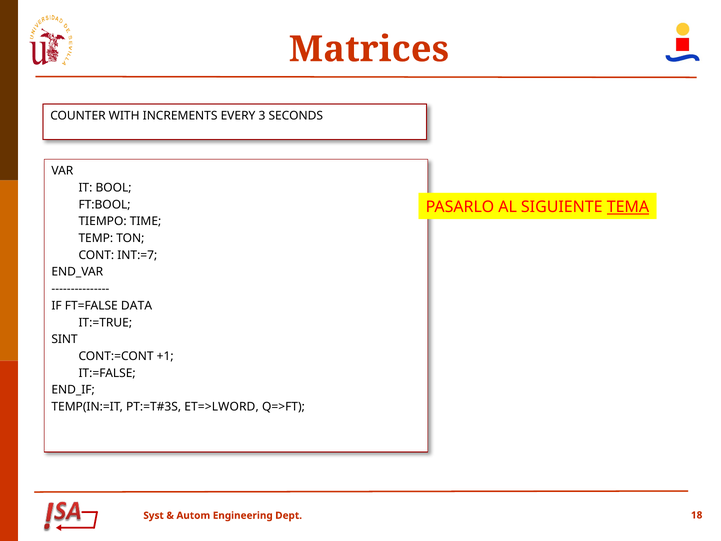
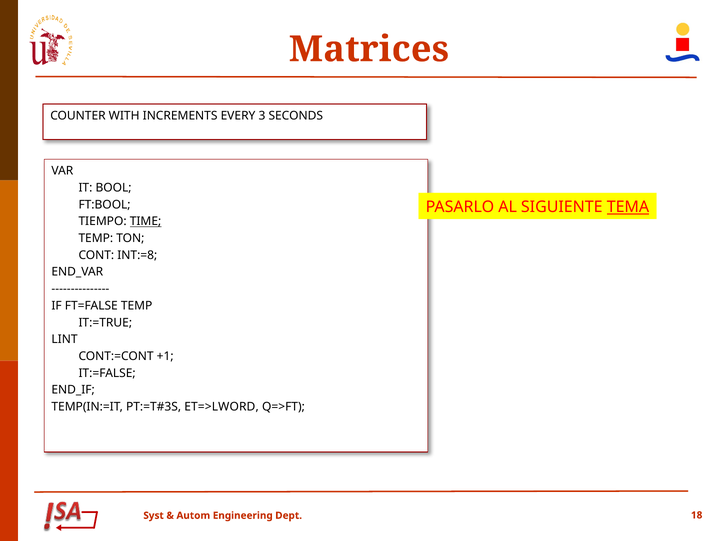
TIME underline: none -> present (146, 221)
INT:=7: INT:=7 -> INT:=8 (137, 255)
FT=FALSE DATA: DATA -> TEMP (137, 306)
SINT: SINT -> LINT (65, 339)
